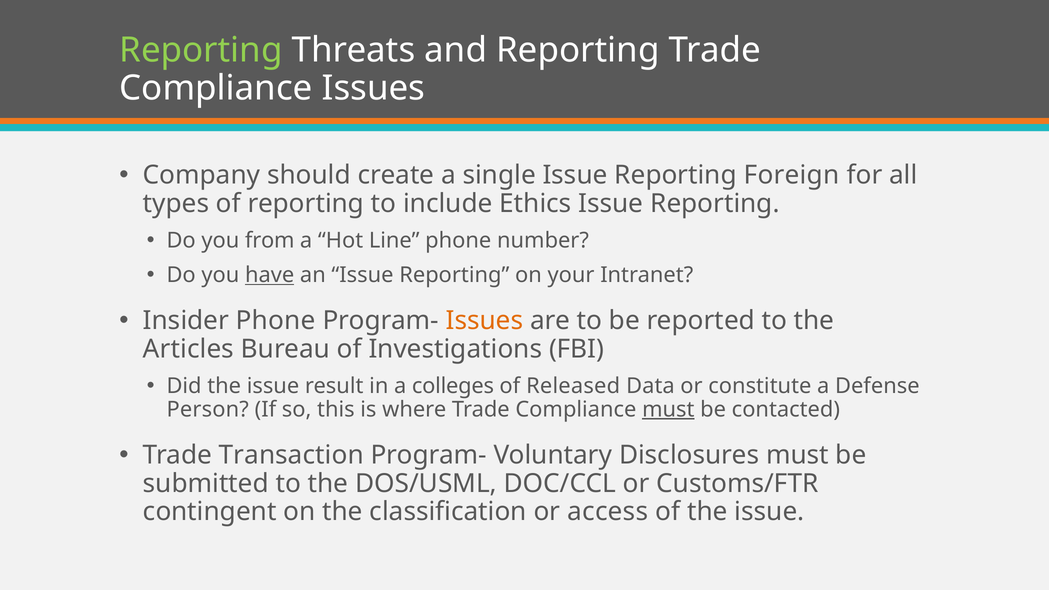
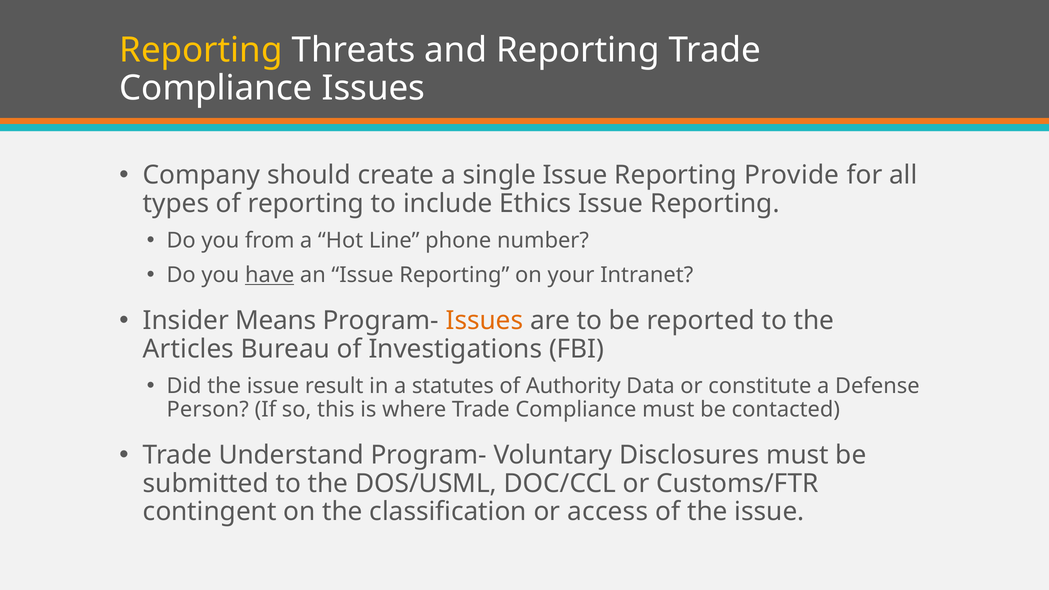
Reporting colour: light green -> yellow (201, 50)
Foreign: Foreign -> Provide (792, 175)
Insider Phone: Phone -> Means (276, 321)
colleges: colleges -> statutes (453, 386)
Released: Released -> Authority (573, 386)
must underline: present -> none (668, 409)
Transaction: Transaction -> Understand (291, 455)
